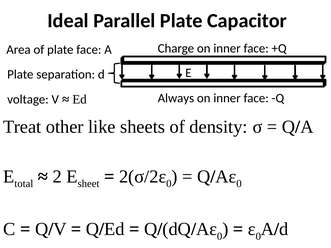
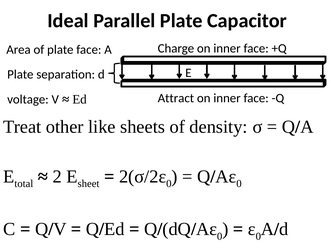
Always: Always -> Attract (176, 98)
